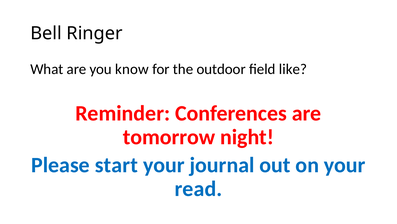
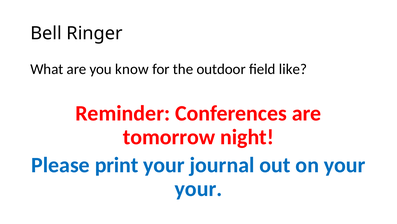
start: start -> print (117, 165)
read: read -> your (198, 188)
